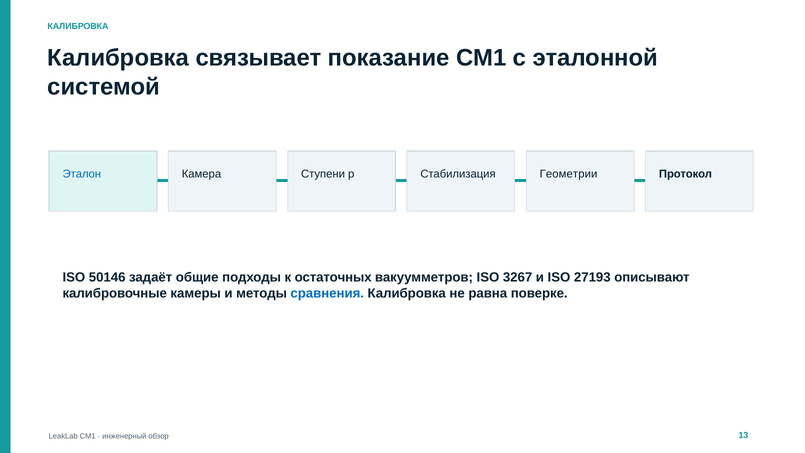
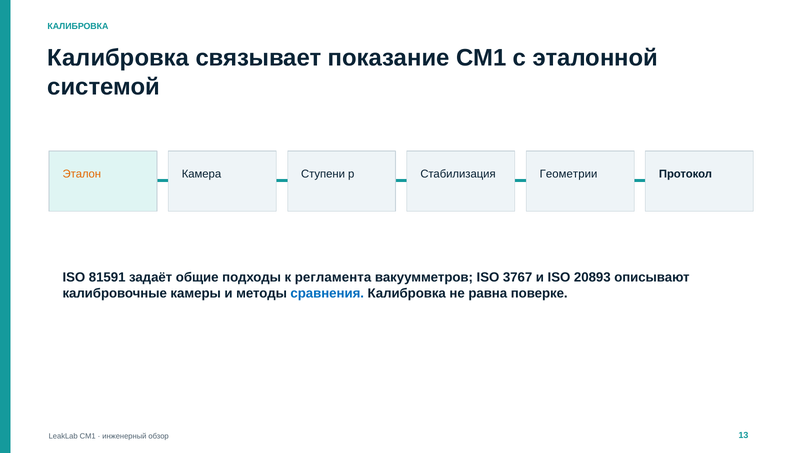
Эталон colour: blue -> orange (82, 174)
50146: 50146 -> 81591 (107, 277)
остаточных: остаточных -> регламента (333, 277)
3267: 3267 -> 3767 (518, 277)
27193: 27193 -> 20893 (592, 277)
